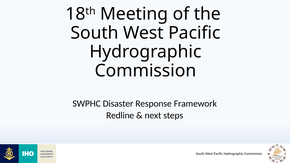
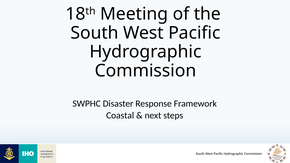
Redline: Redline -> Coastal (120, 116)
